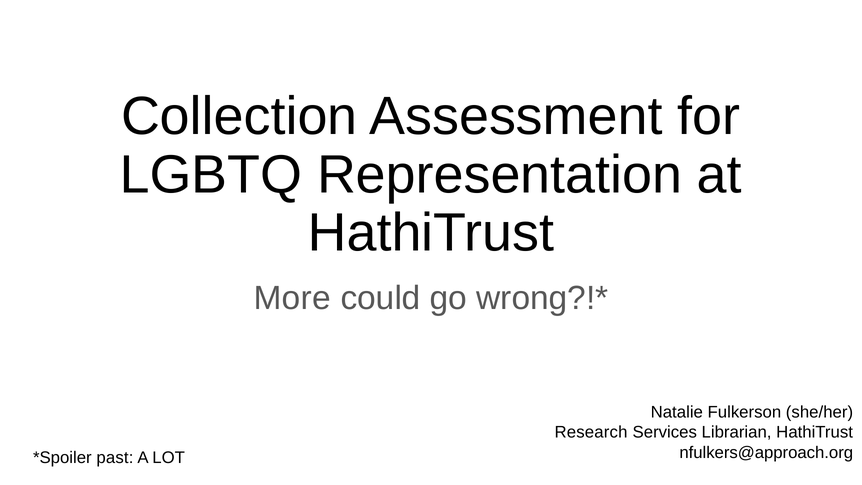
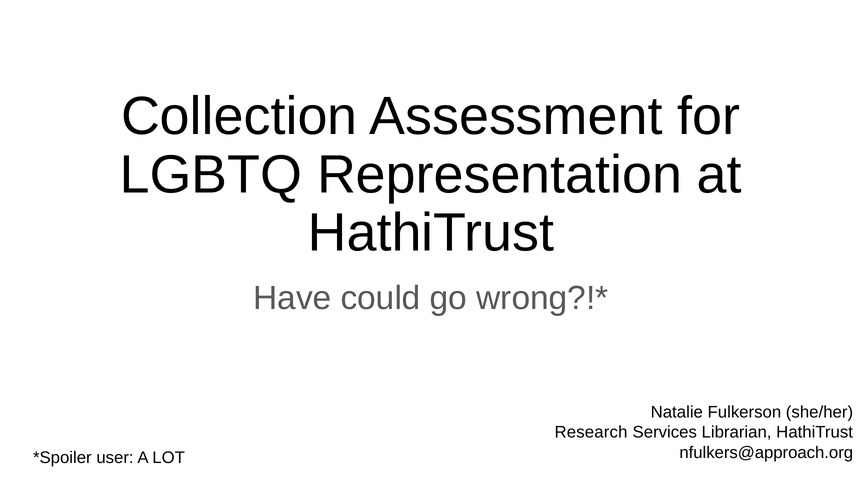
More: More -> Have (292, 298)
past: past -> user (115, 458)
